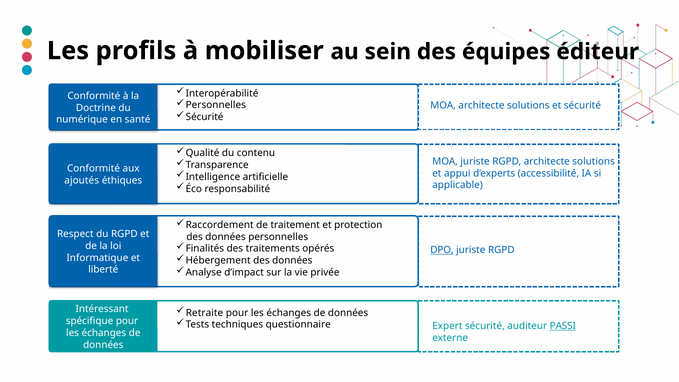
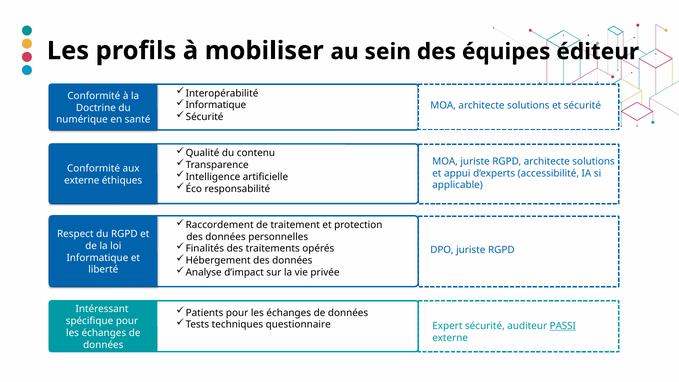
Personnelles: Personnelles -> Informatique (216, 105)
ajoutés: ajoutés -> externe (82, 180)
DPO underline: present -> none (442, 250)
Retraite: Retraite -> Patients (205, 313)
